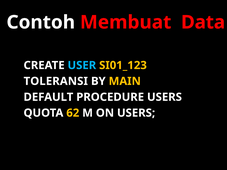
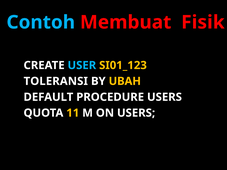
Contoh colour: white -> light blue (41, 22)
Data: Data -> Fisik (203, 22)
MAIN: MAIN -> UBAH (125, 81)
62: 62 -> 11 (73, 113)
